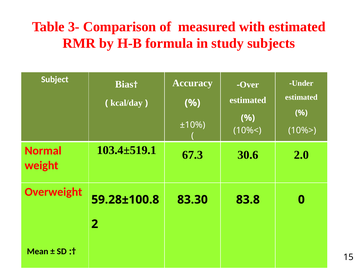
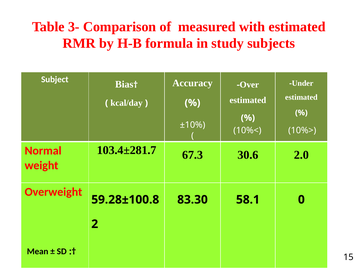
103.4±519.1: 103.4±519.1 -> 103.4±281.7 (127, 150)
83.8: 83.8 -> 58.1 (248, 199)
